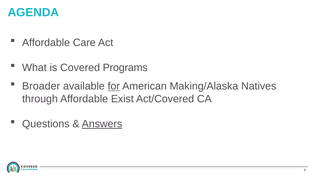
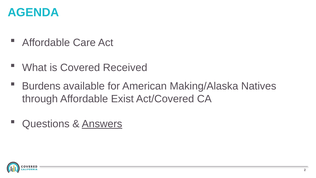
Programs: Programs -> Received (125, 67)
Broader: Broader -> Burdens (41, 86)
for underline: present -> none (114, 86)
